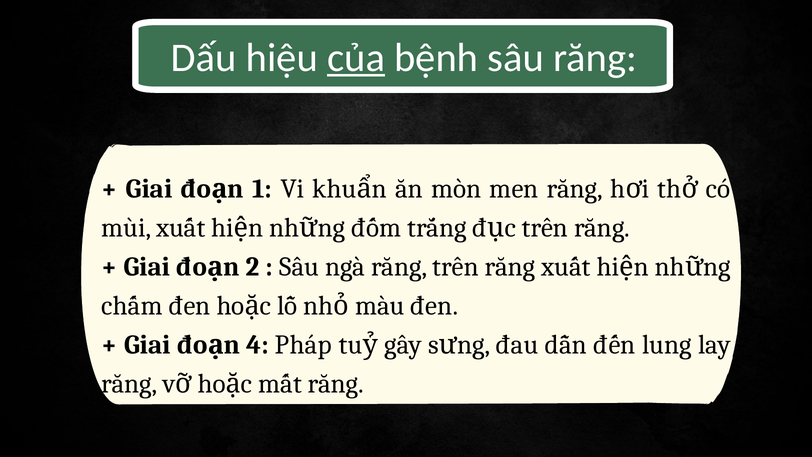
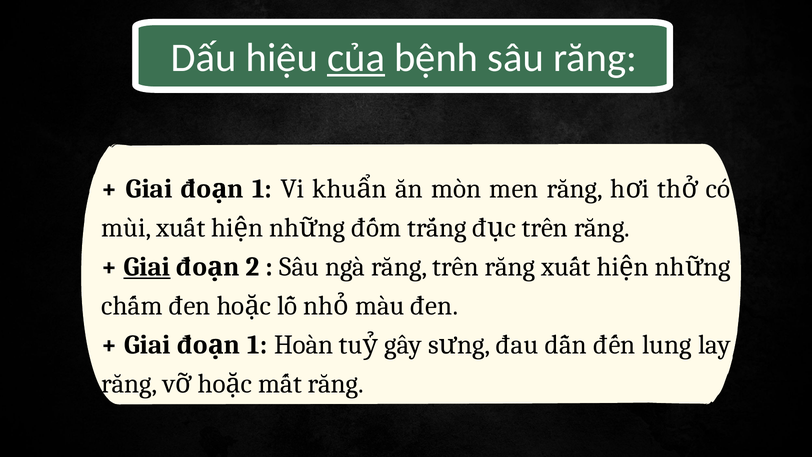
Giai underline: none -> present (147, 267)
4: 4 -> 1 (257, 345)
Pháp: Pháp -> Hoàn (304, 345)
